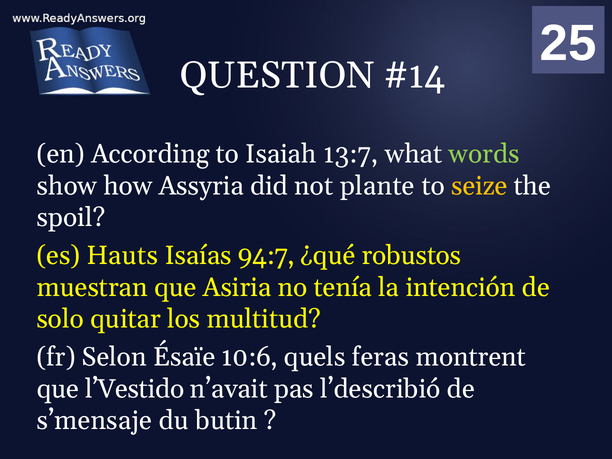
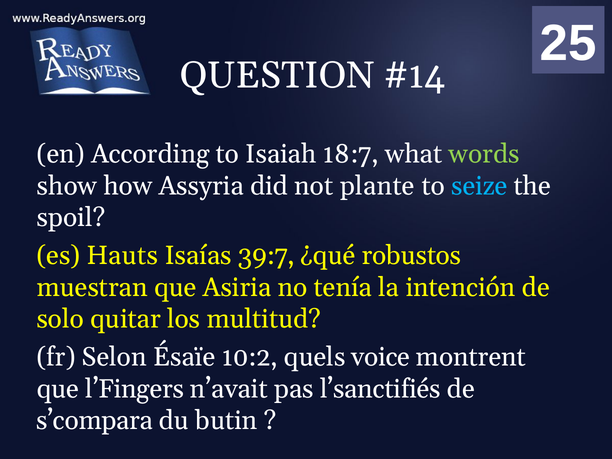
13:7: 13:7 -> 18:7 (351, 154)
seize colour: yellow -> light blue (479, 186)
94:7: 94:7 -> 39:7 (266, 256)
10:6: 10:6 -> 10:2 (250, 357)
feras: feras -> voice (381, 357)
l’Vestido: l’Vestido -> l’Fingers (135, 389)
l’describió: l’describió -> l’sanctifiés (380, 389)
s’mensaje: s’mensaje -> s’compara (95, 421)
